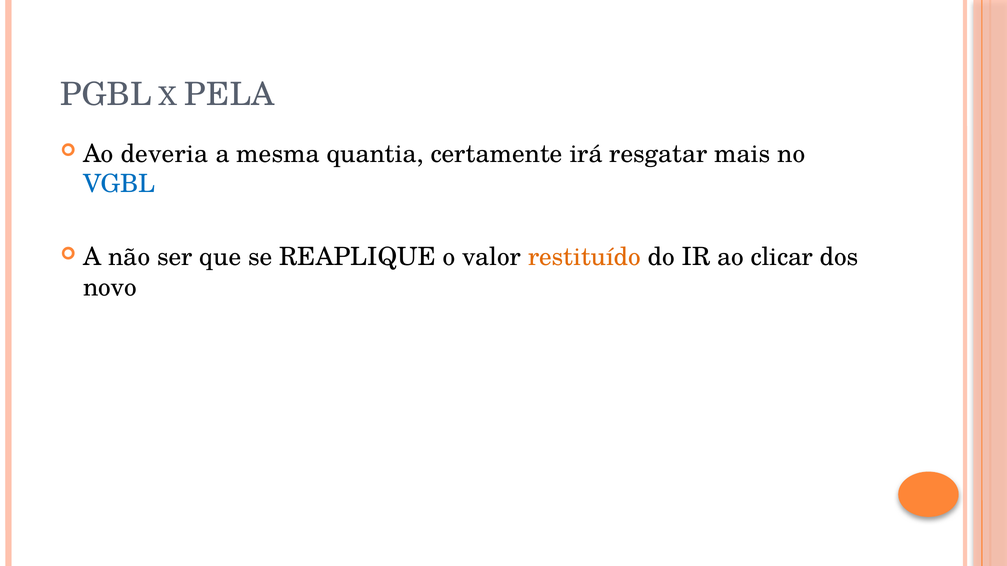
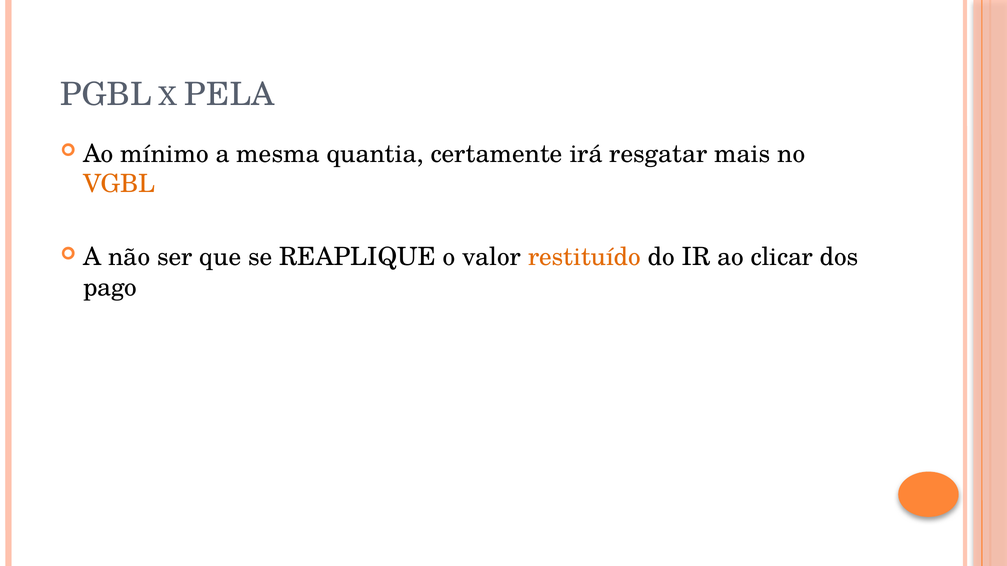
deveria: deveria -> mínimo (165, 154)
VGBL colour: blue -> orange (119, 184)
novo: novo -> pago (110, 288)
